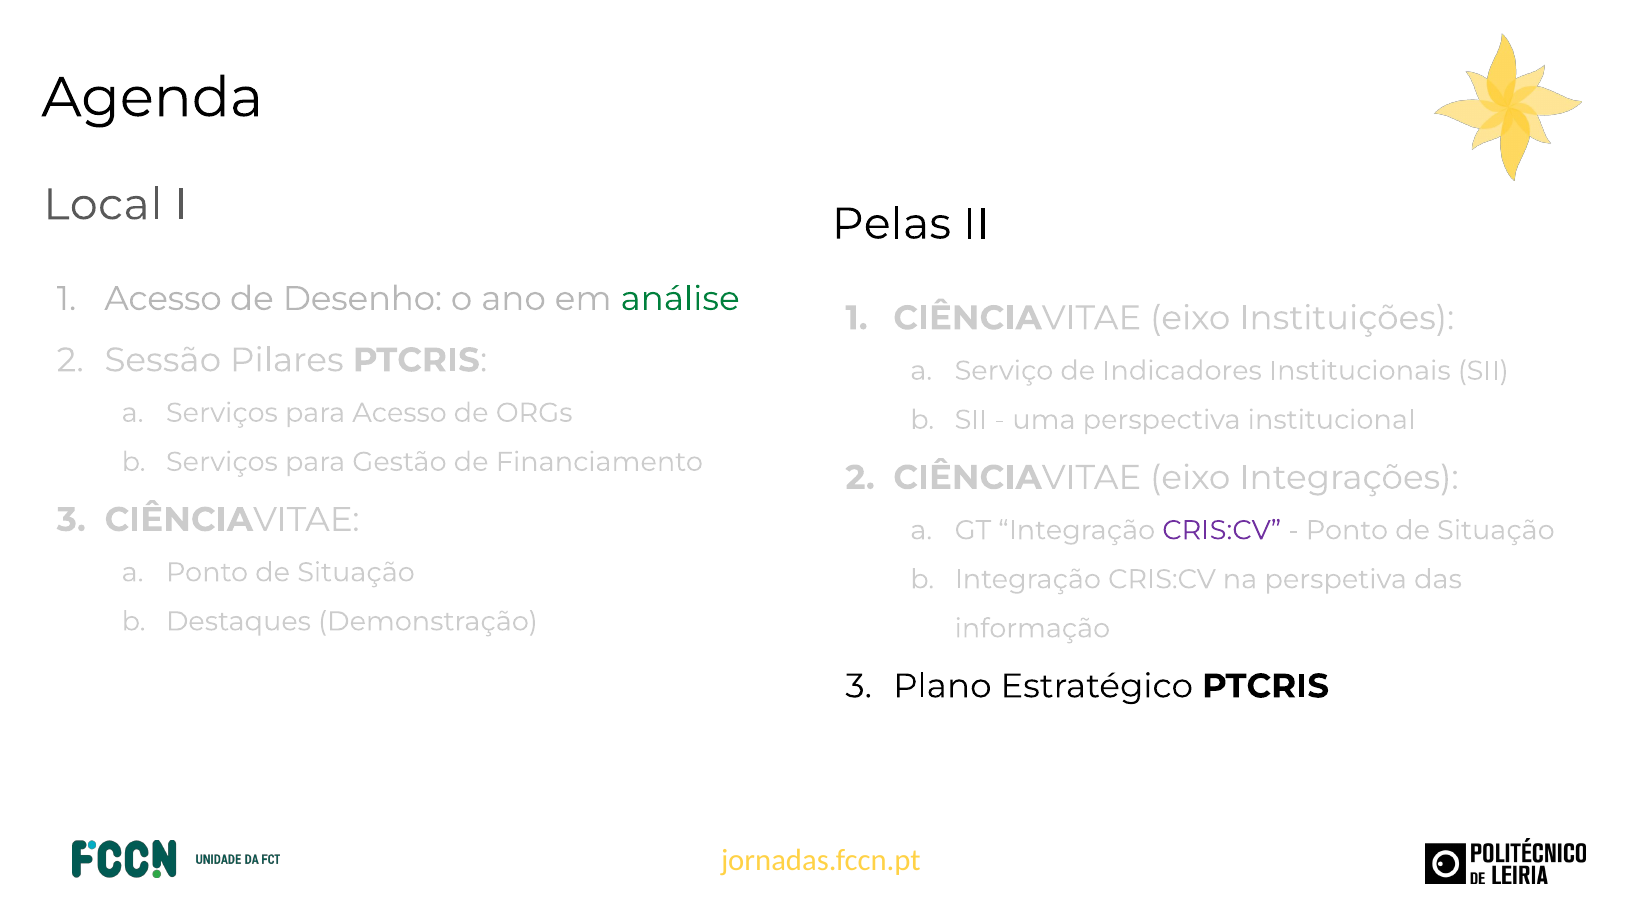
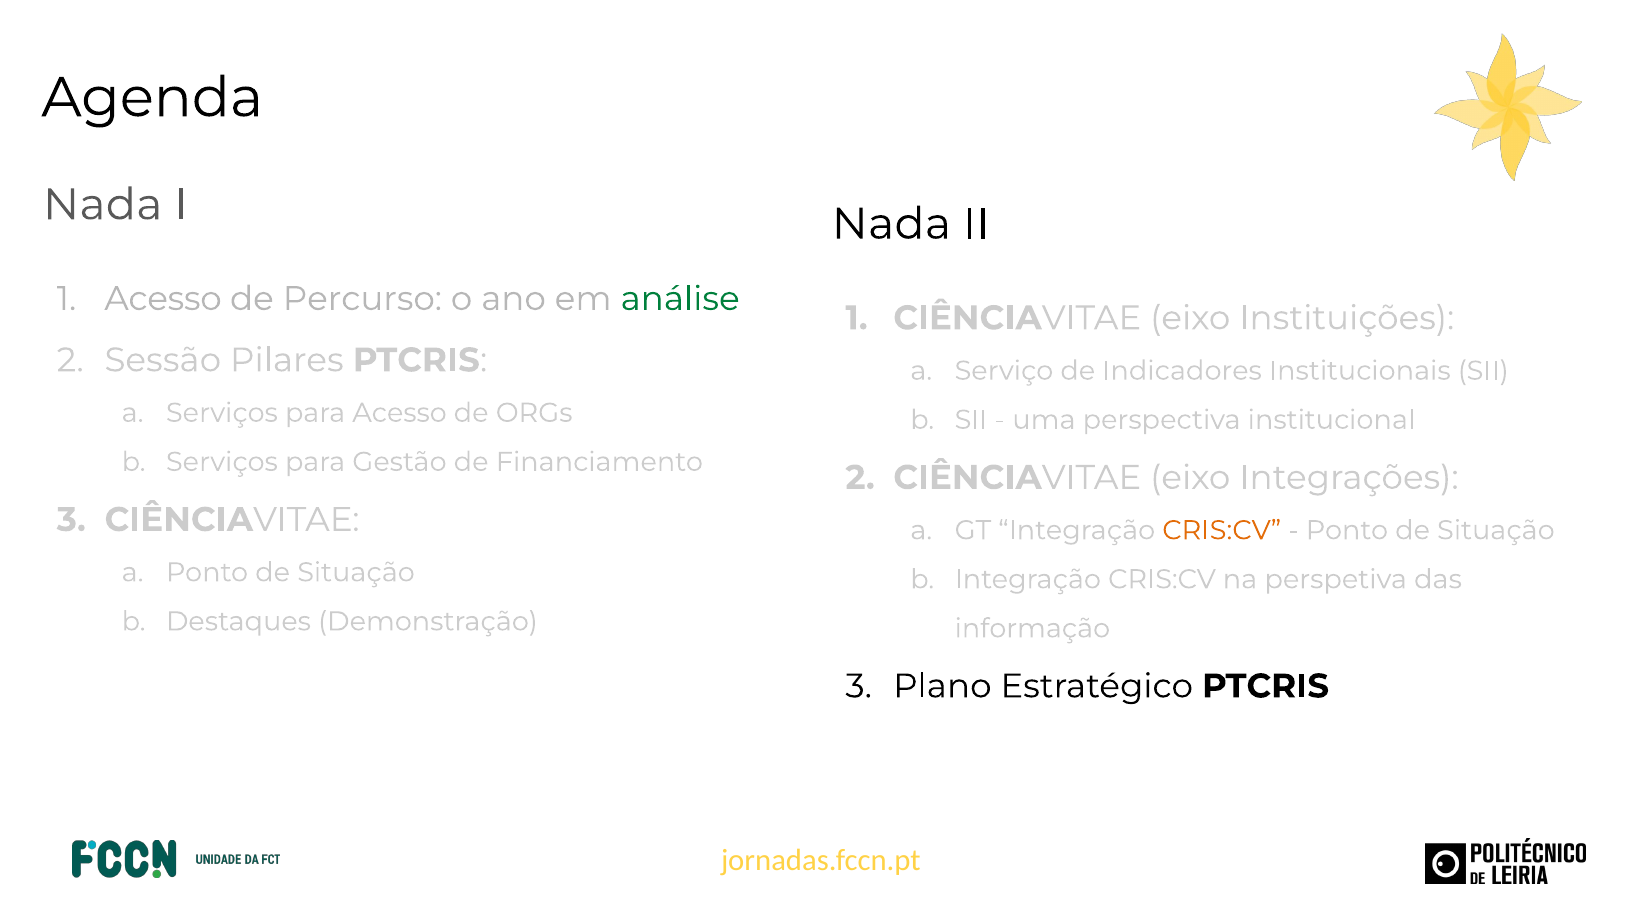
Local: Local -> Nada (103, 205)
Pelas: Pelas -> Nada (891, 224)
Desenho: Desenho -> Percurso (362, 299)
CRIS:CV colour: purple -> orange (1222, 530)
